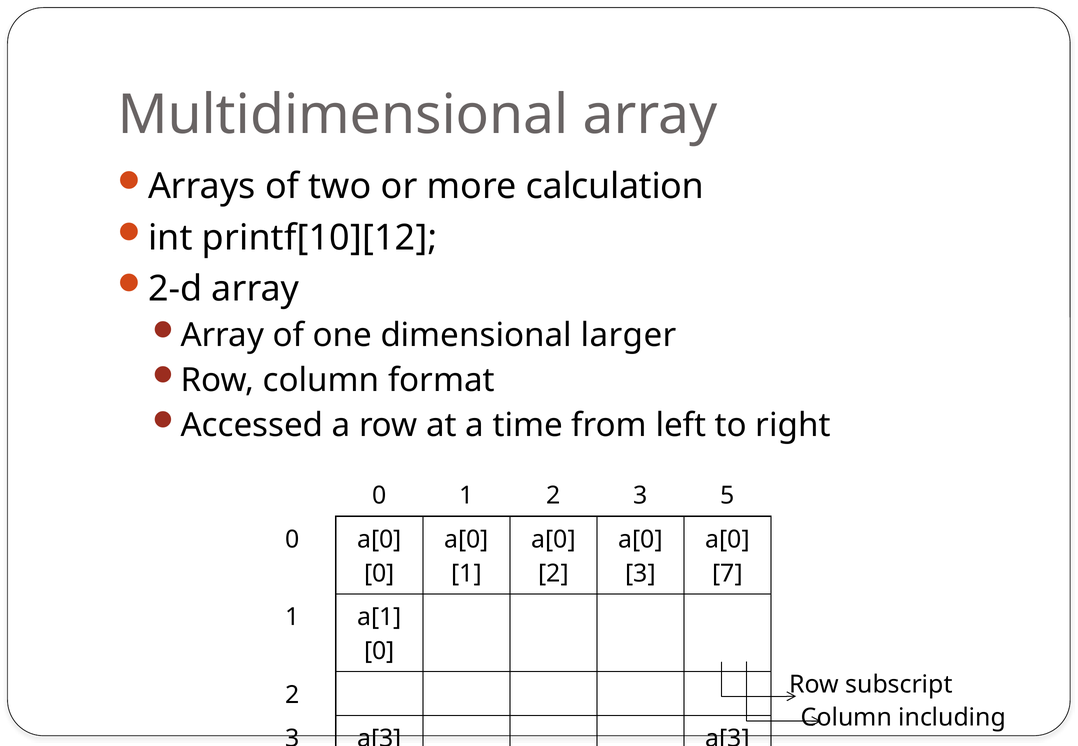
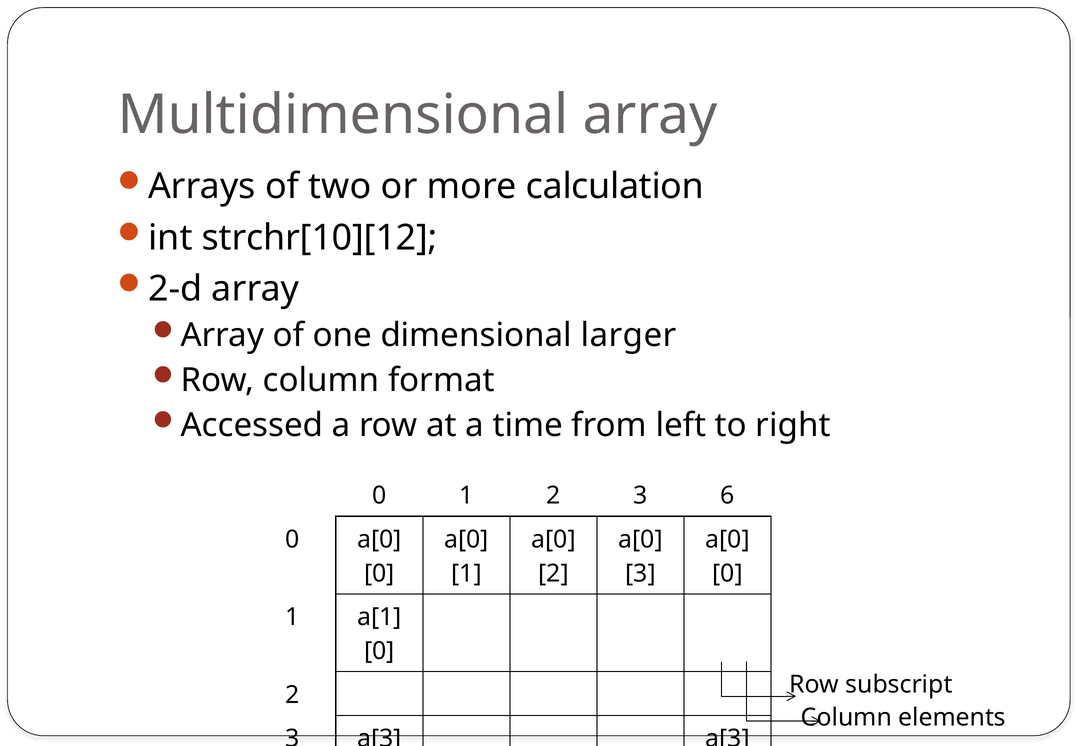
printf[10][12: printf[10][12 -> strchr[10][12 (320, 238)
5: 5 -> 6 (728, 496)
7: 7 -> 0 (728, 574)
including: including -> elements (952, 718)
